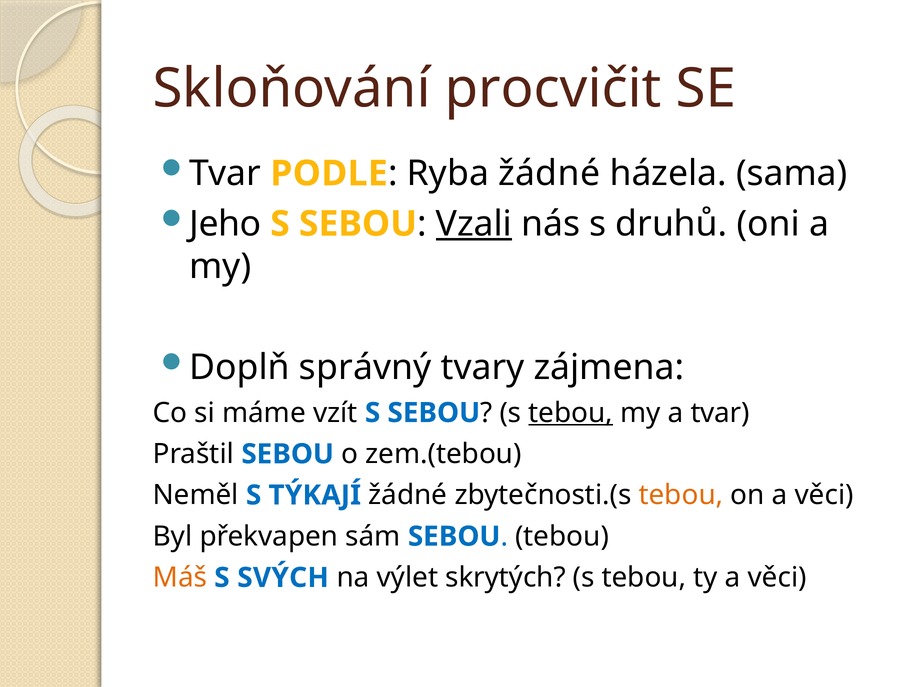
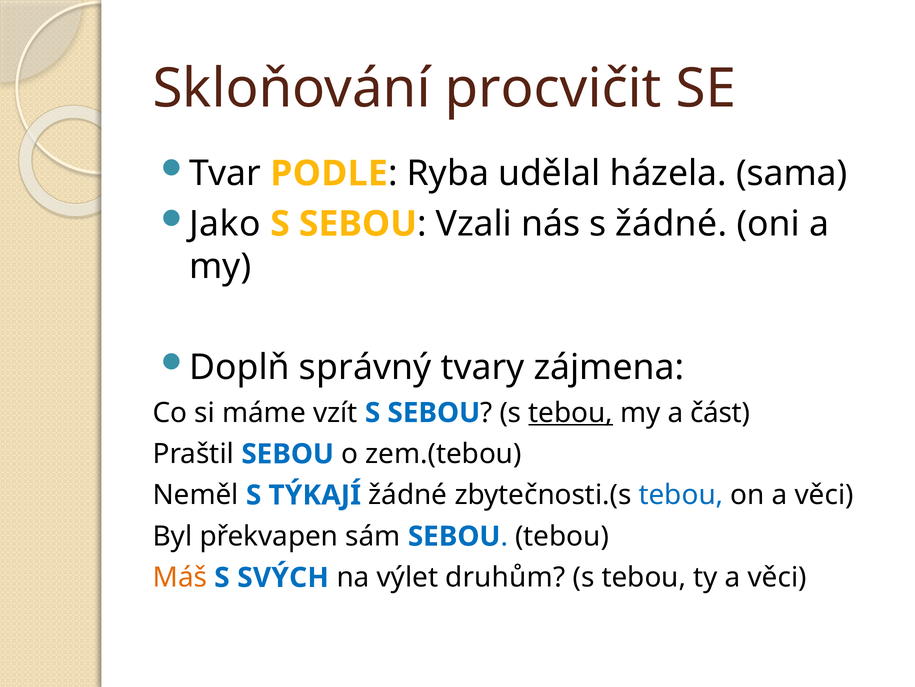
Ryba žádné: žádné -> udělal (549, 173)
Jeho: Jeho -> Jako (225, 224)
Vzali underline: present -> none (474, 224)
s druhů: druhů -> žádné (671, 224)
a tvar: tvar -> část (720, 412)
tebou colour: orange -> blue (681, 495)
skrytých: skrytých -> druhům (505, 577)
